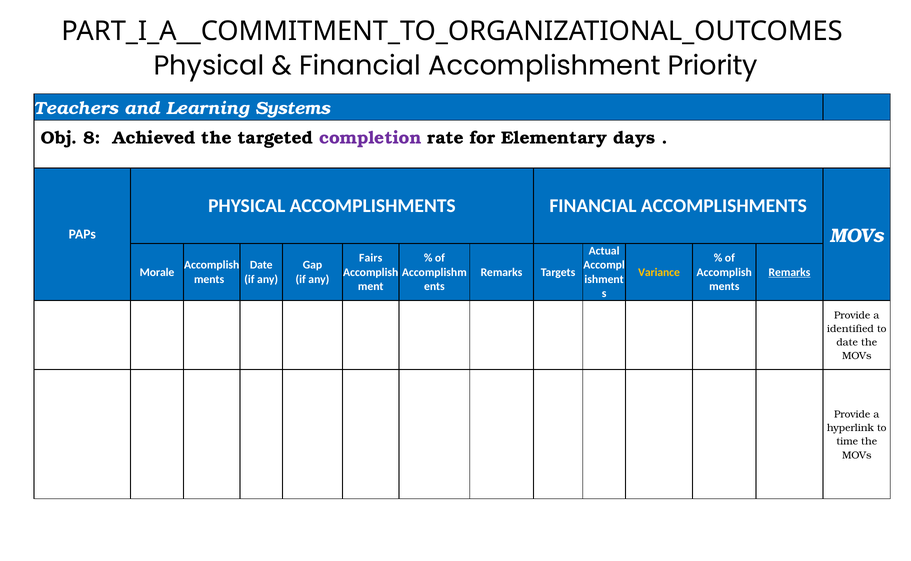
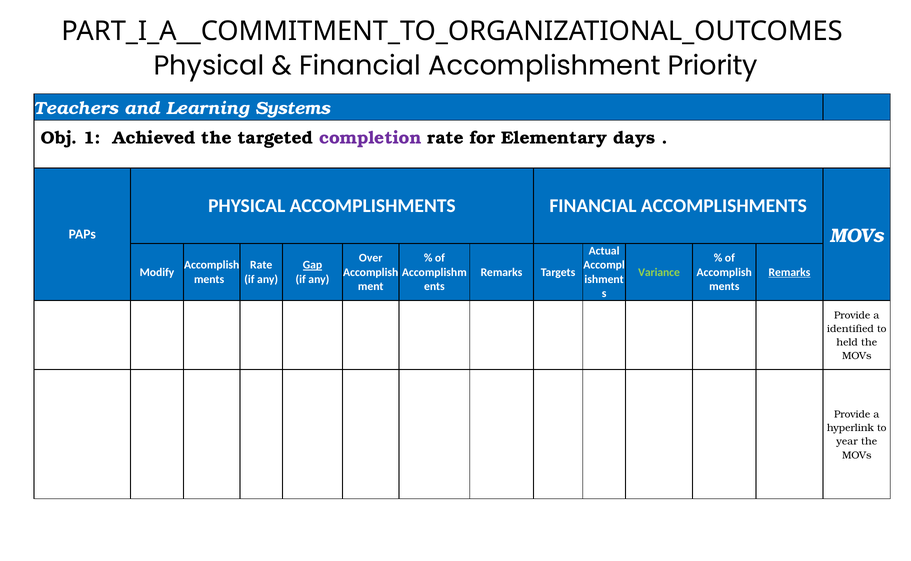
8: 8 -> 1 (92, 138)
Fairs: Fairs -> Over (371, 258)
Date: Date -> Rate (261, 265)
Gap underline: none -> present (313, 265)
Morale: Morale -> Modify (157, 272)
Variance colour: yellow -> light green (659, 272)
date: date -> held (847, 342)
time: time -> year (847, 441)
